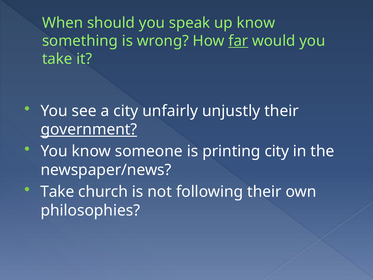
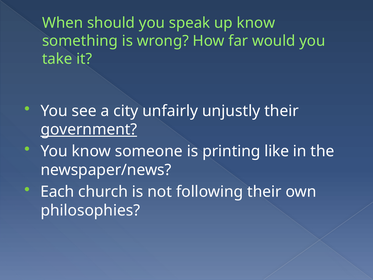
far underline: present -> none (238, 41)
printing city: city -> like (277, 151)
Take: Take -> Each (57, 192)
